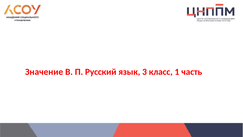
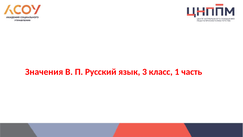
Значение: Значение -> Значения (44, 72)
